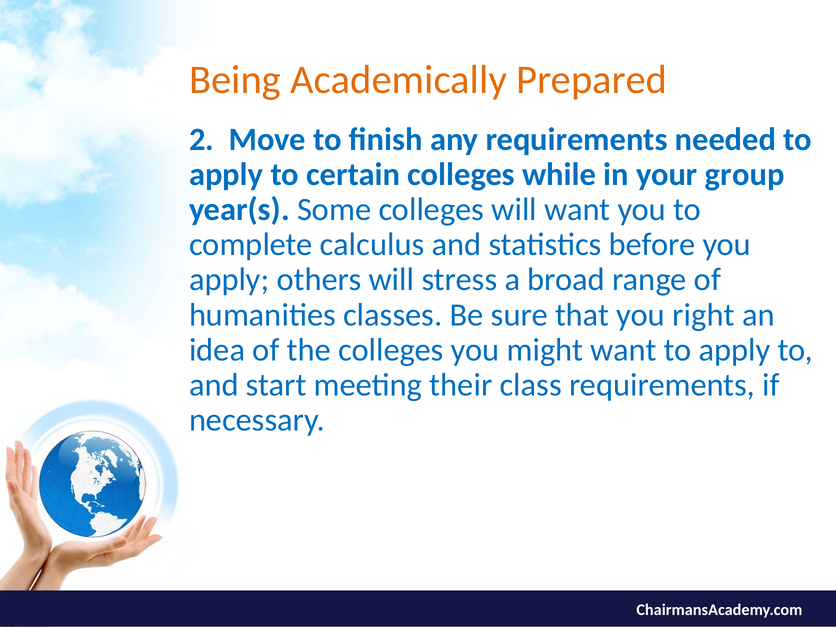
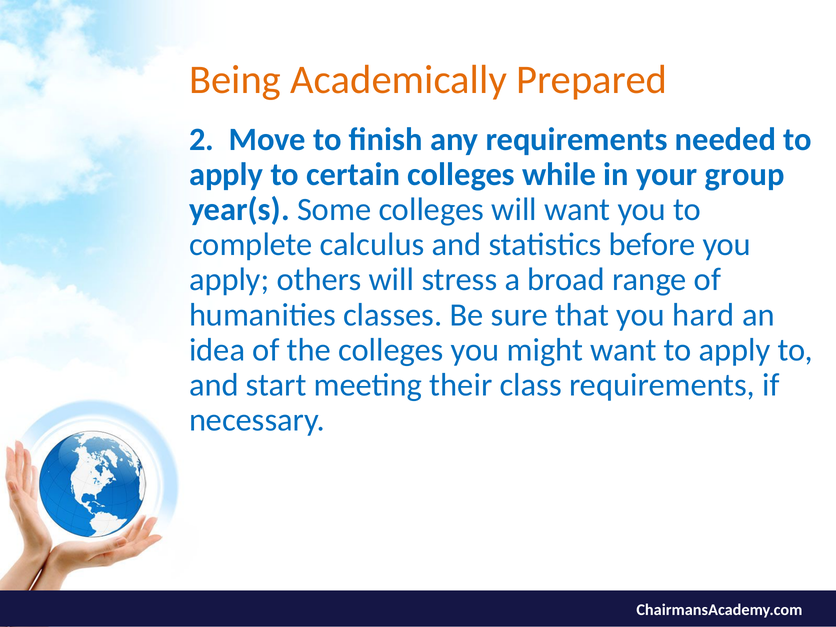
right: right -> hard (703, 315)
